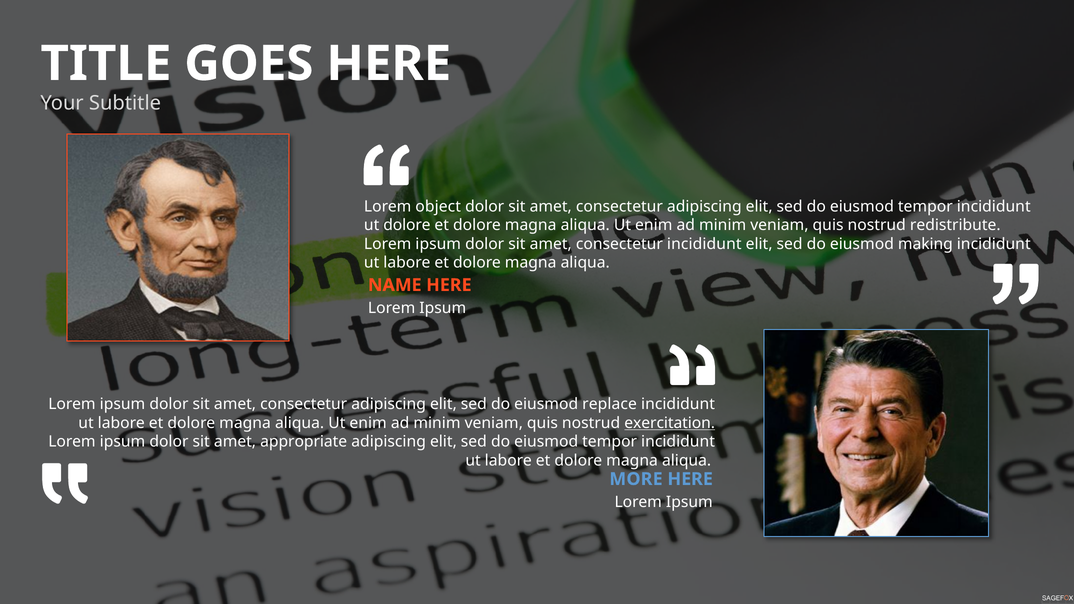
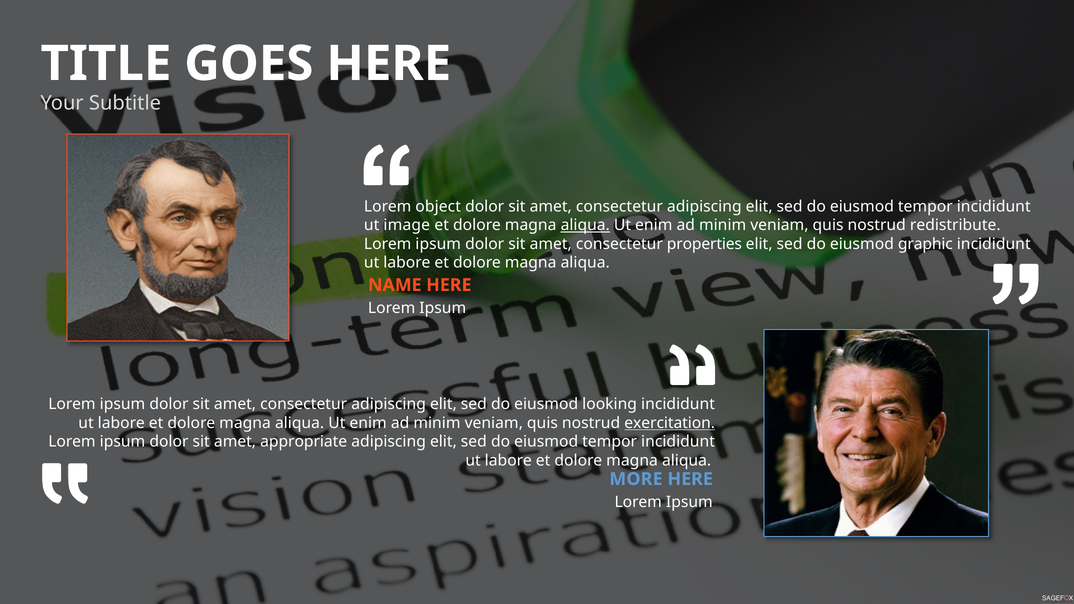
ut dolore: dolore -> image (407, 225)
aliqua underline: none -> present (585, 225)
consectetur incididunt: incididunt -> properties (704, 244)
making: making -> graphic (925, 244)
replace: replace -> looking (610, 404)
